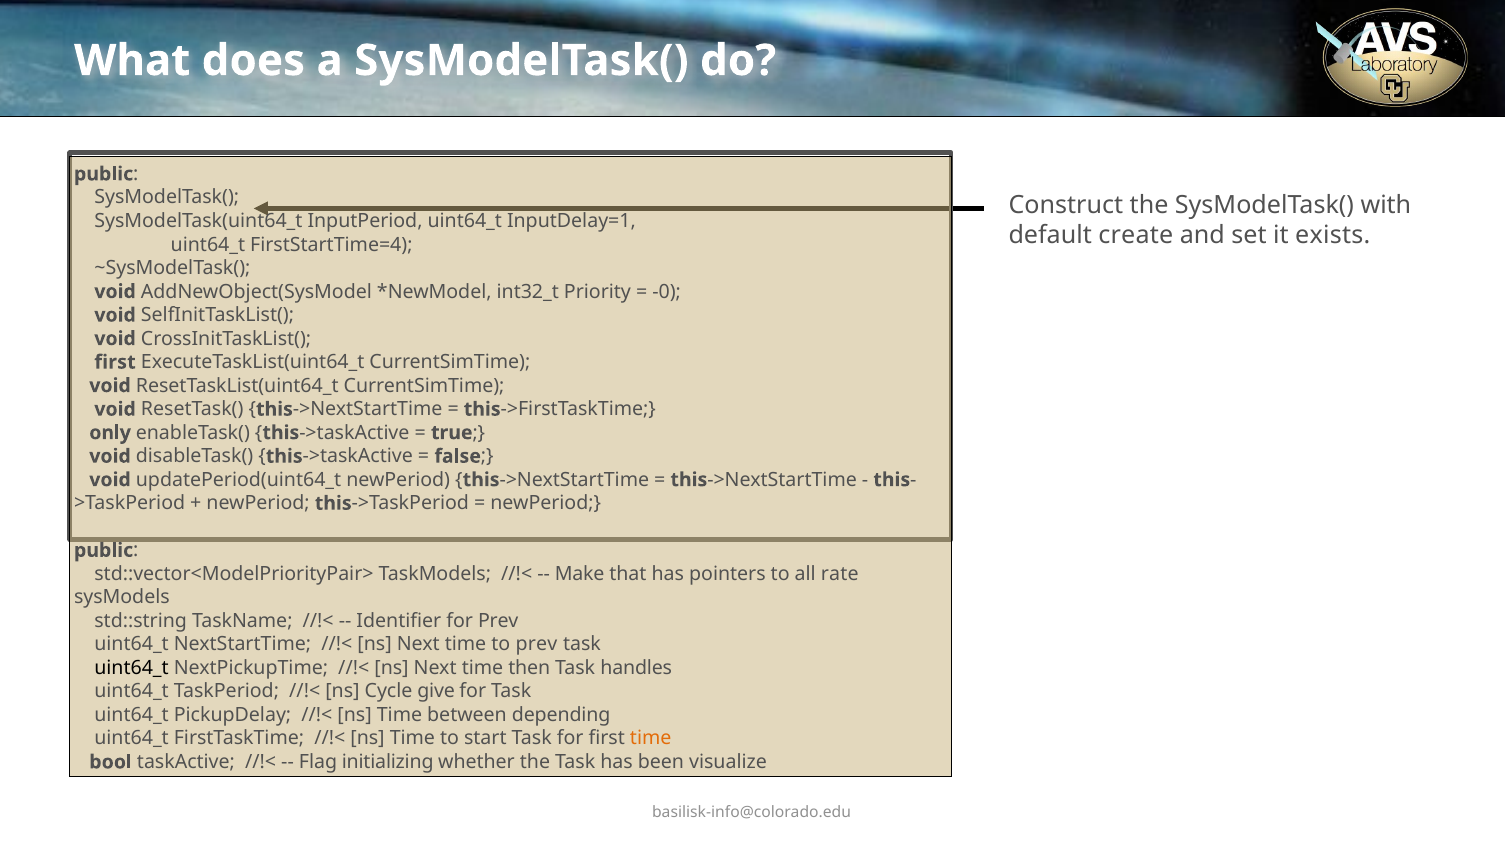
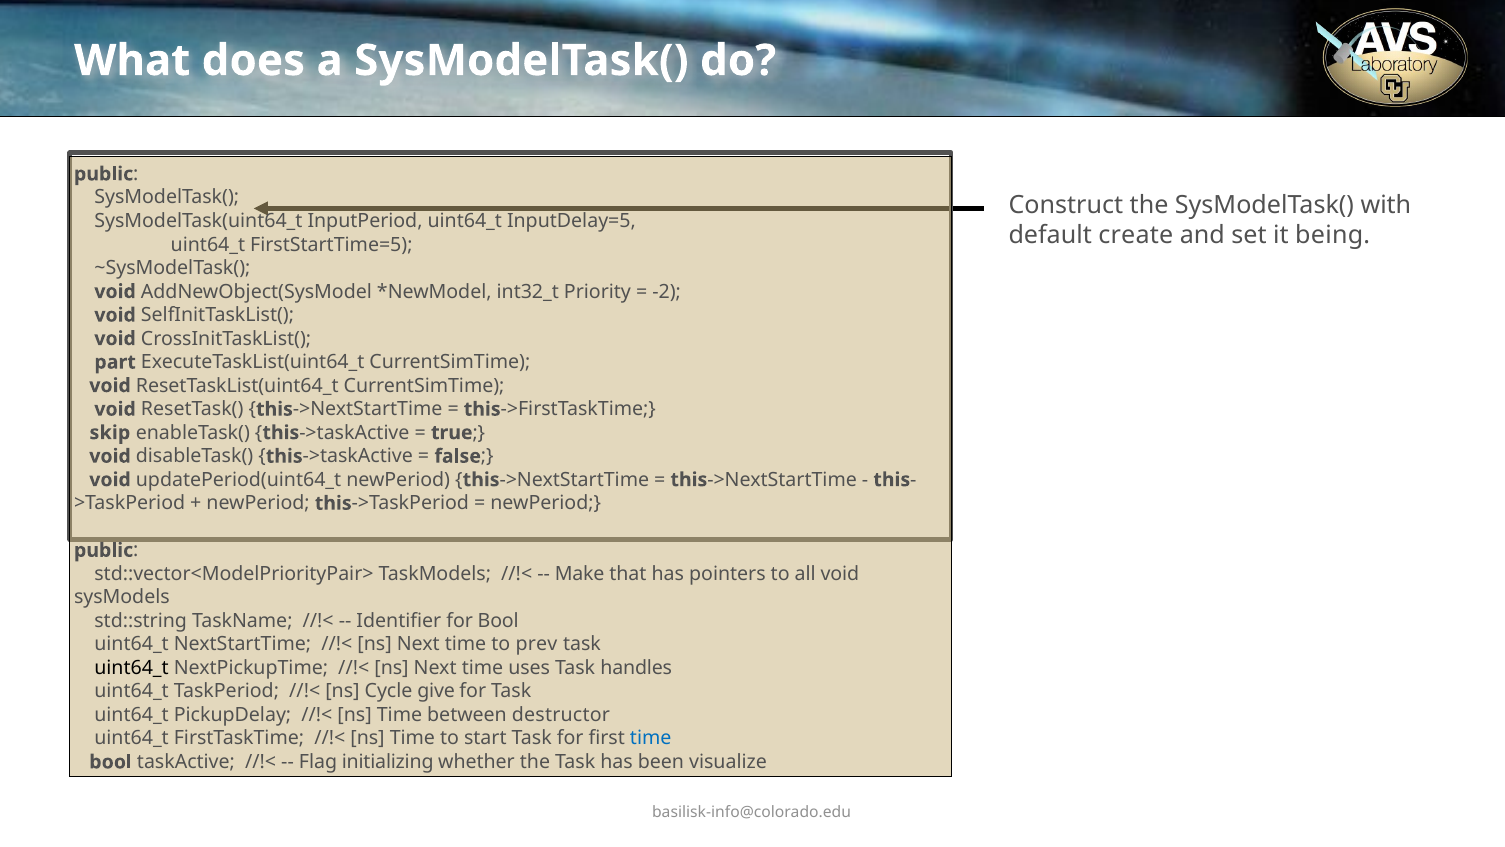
InputDelay=1: InputDelay=1 -> InputDelay=5 (571, 221)
exists: exists -> being (1333, 235)
FirstStartTime=4: FirstStartTime=4 -> FirstStartTime=5 (331, 244)
-0: -0 -> -2 (667, 291)
first: first -> part (115, 362)
only: only -> skip (110, 432)
all rate: rate -> void (840, 574)
for Prev: Prev -> Bool (498, 621)
then: then -> uses (529, 668)
depending: depending -> destructor (561, 715)
time colour: orange -> blue (651, 738)
